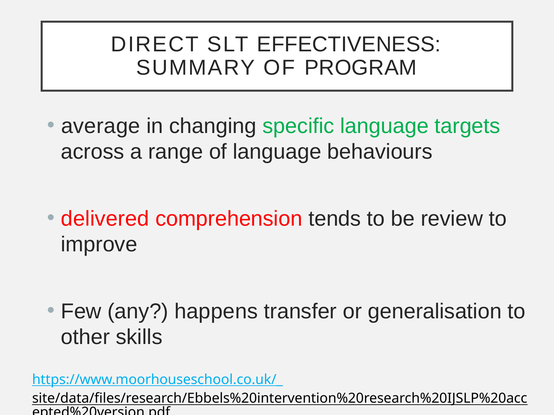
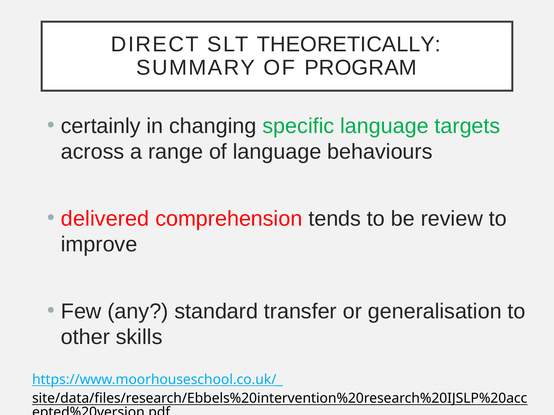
EFFECTIVENESS: EFFECTIVENESS -> THEORETICALLY (349, 44)
average: average -> certainly (101, 126)
happens: happens -> standard (216, 312)
